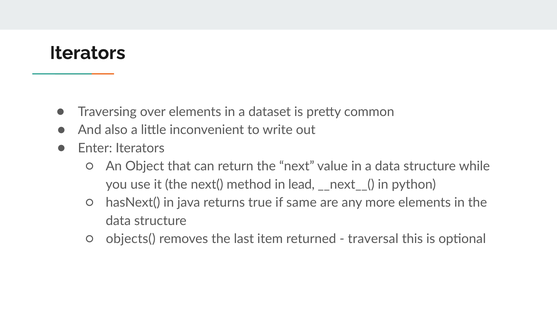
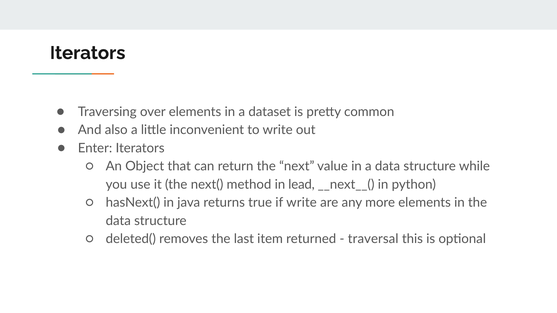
if same: same -> write (302, 203)
objects(: objects( -> deleted( (131, 239)
